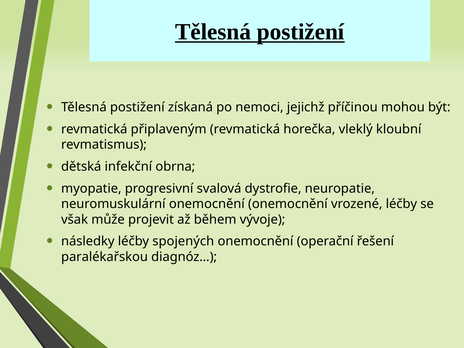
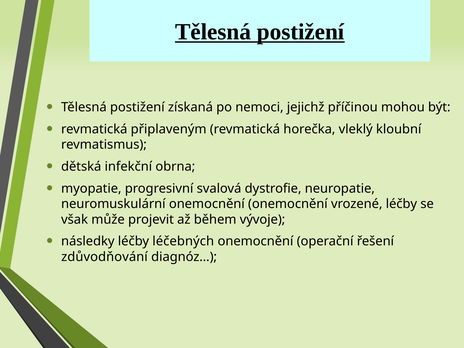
spojených: spojených -> léčebných (183, 241)
paralékařskou: paralékařskou -> zdůvodňování (104, 257)
